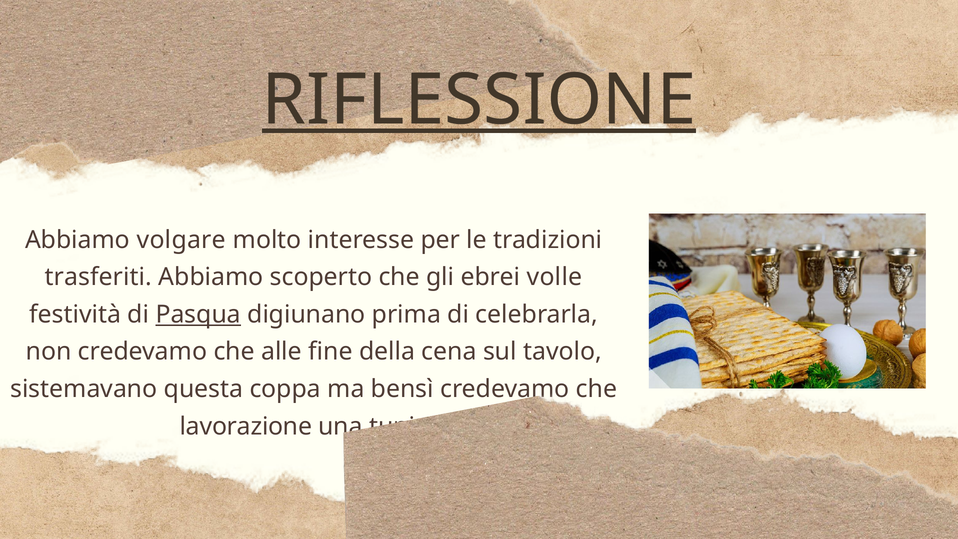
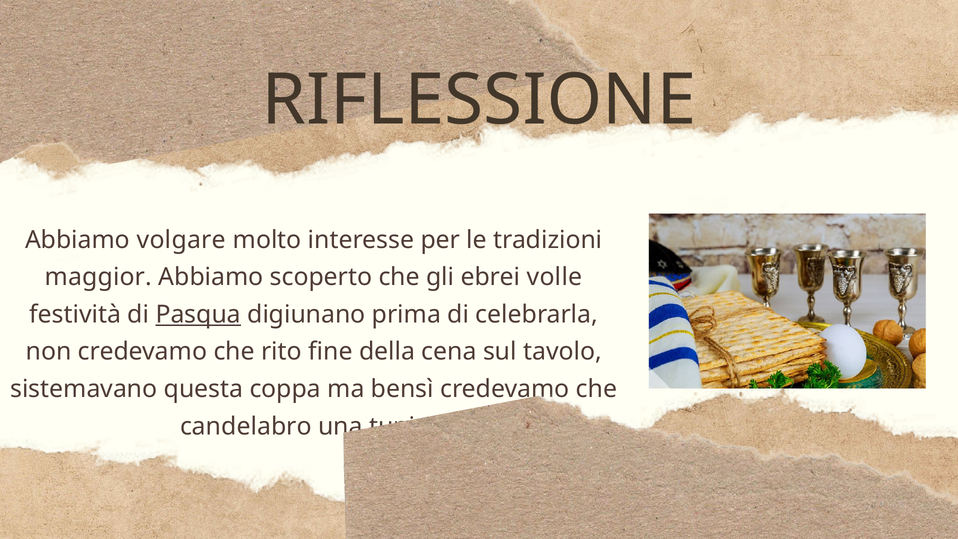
RIFLESSIONE underline: present -> none (479, 100)
trasferiti: trasferiti -> maggior (98, 277)
alle: alle -> rito (282, 352)
lavorazione: lavorazione -> candelabro (246, 426)
